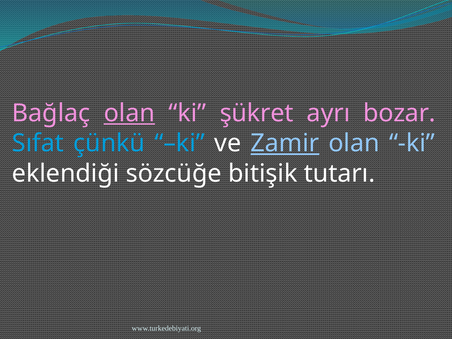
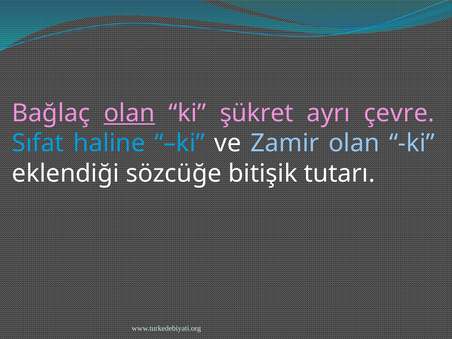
bozar: bozar -> çevre (399, 113)
çünkü: çünkü -> haline (109, 143)
Zamir underline: present -> none (285, 143)
